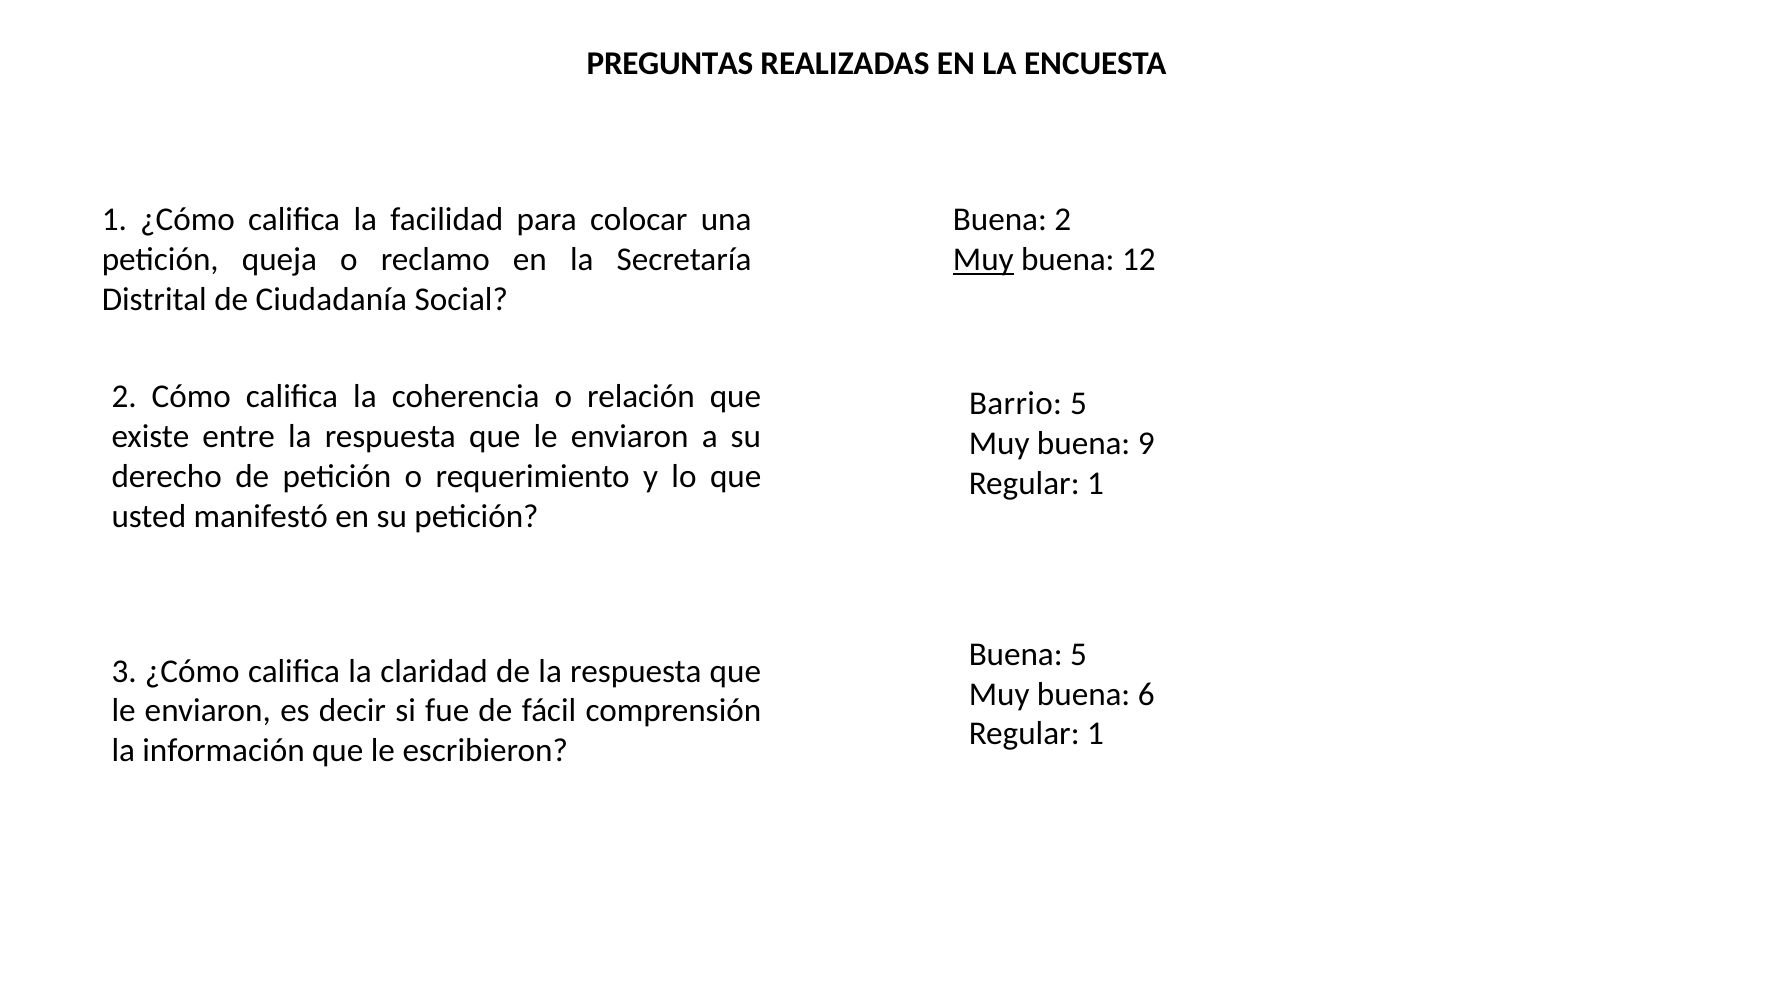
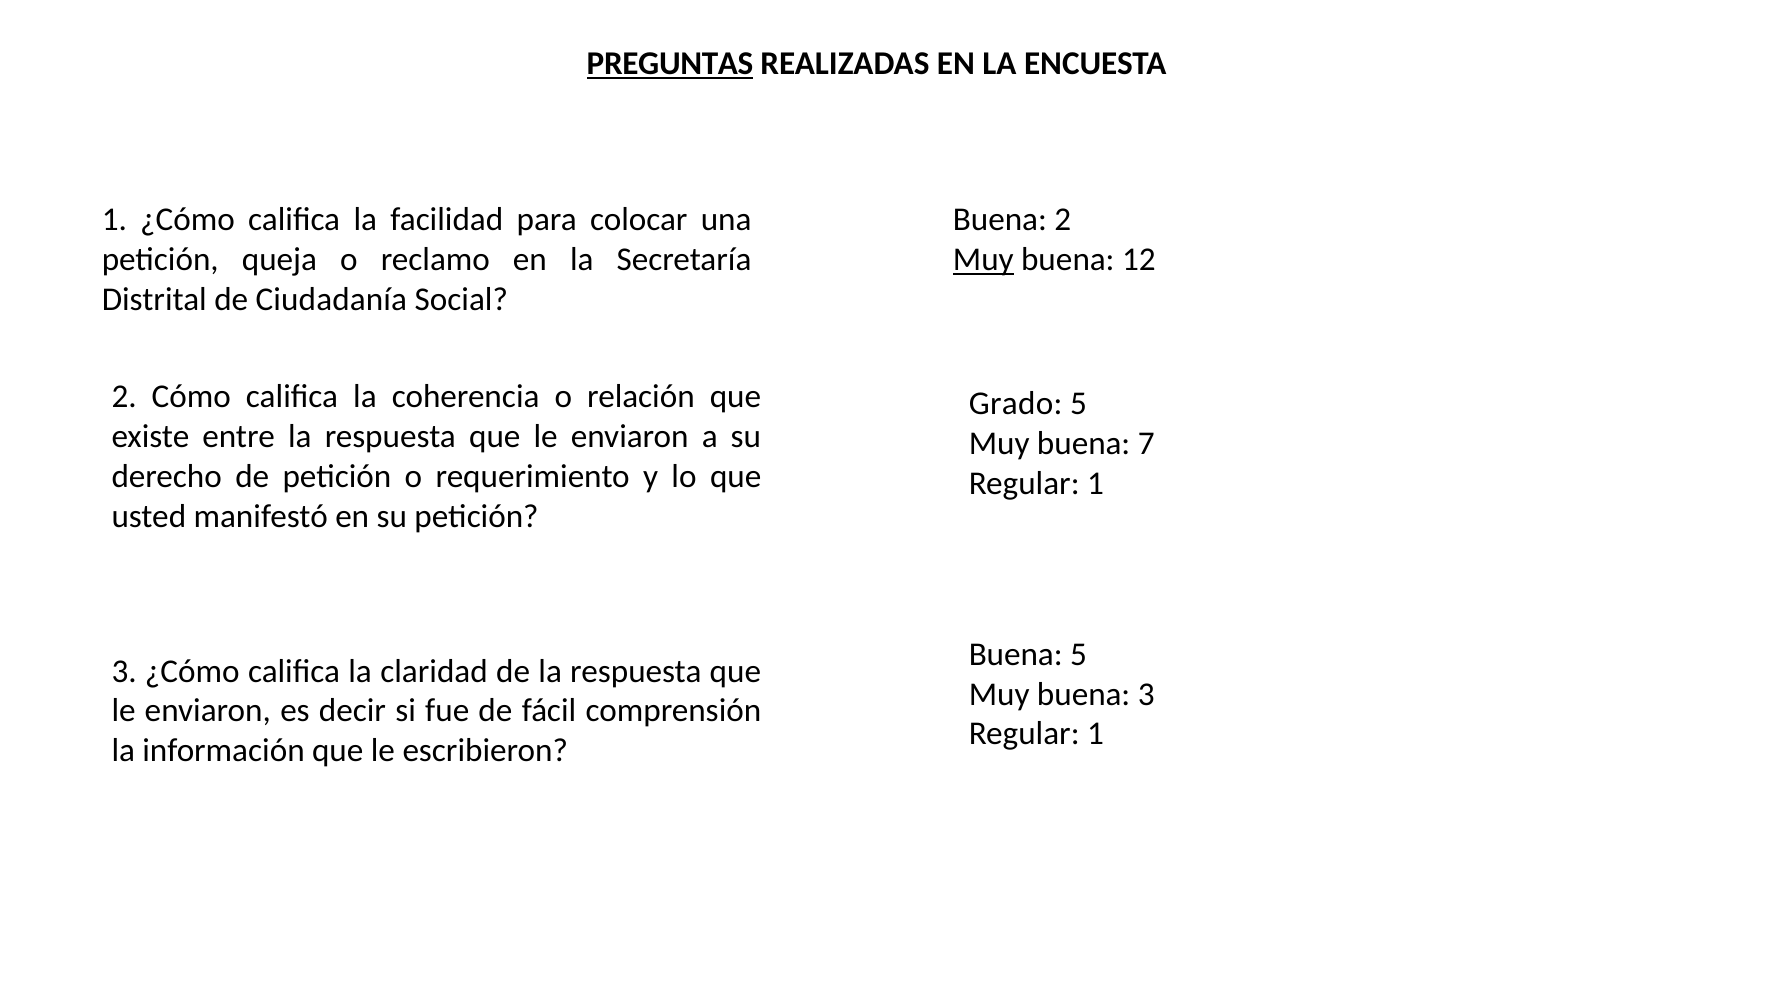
PREGUNTAS underline: none -> present (670, 64)
Barrio: Barrio -> Grado (1016, 403)
9: 9 -> 7 (1146, 443)
buena 6: 6 -> 3 (1146, 694)
